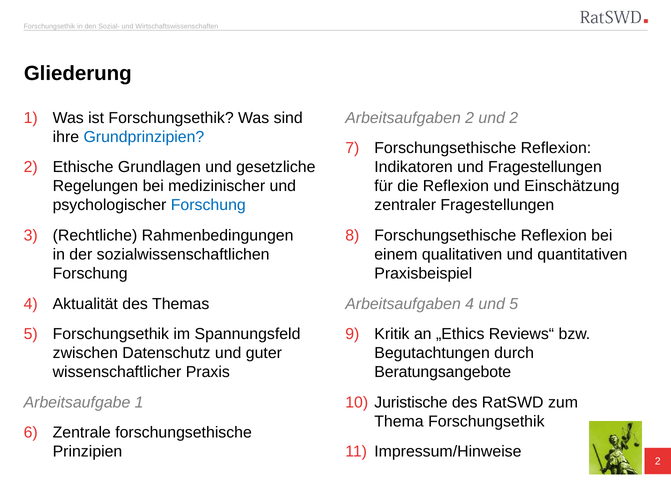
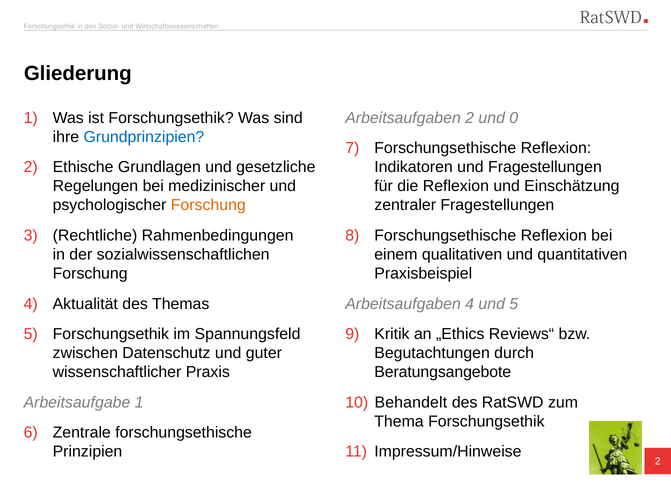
und 2: 2 -> 0 (514, 118)
Forschung colour: blue -> orange (208, 205)
Juristische: Juristische -> Behandelt (411, 402)
